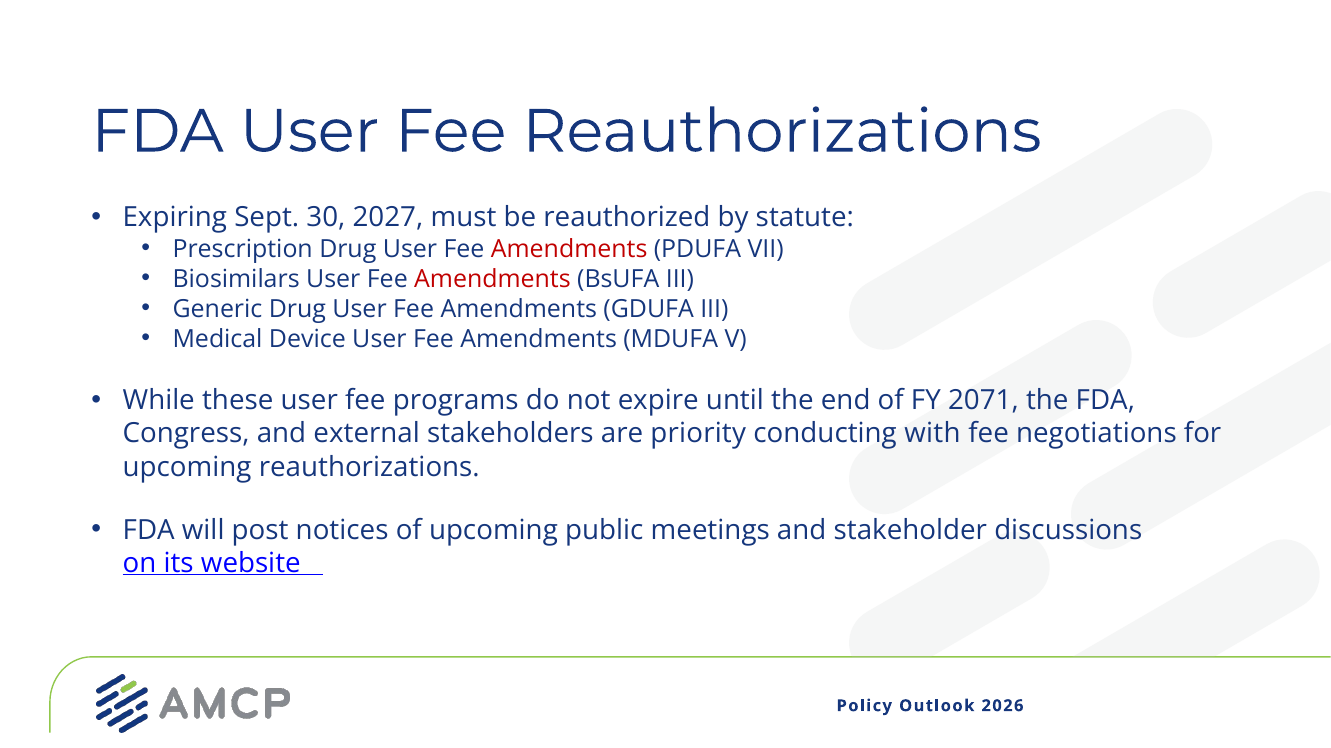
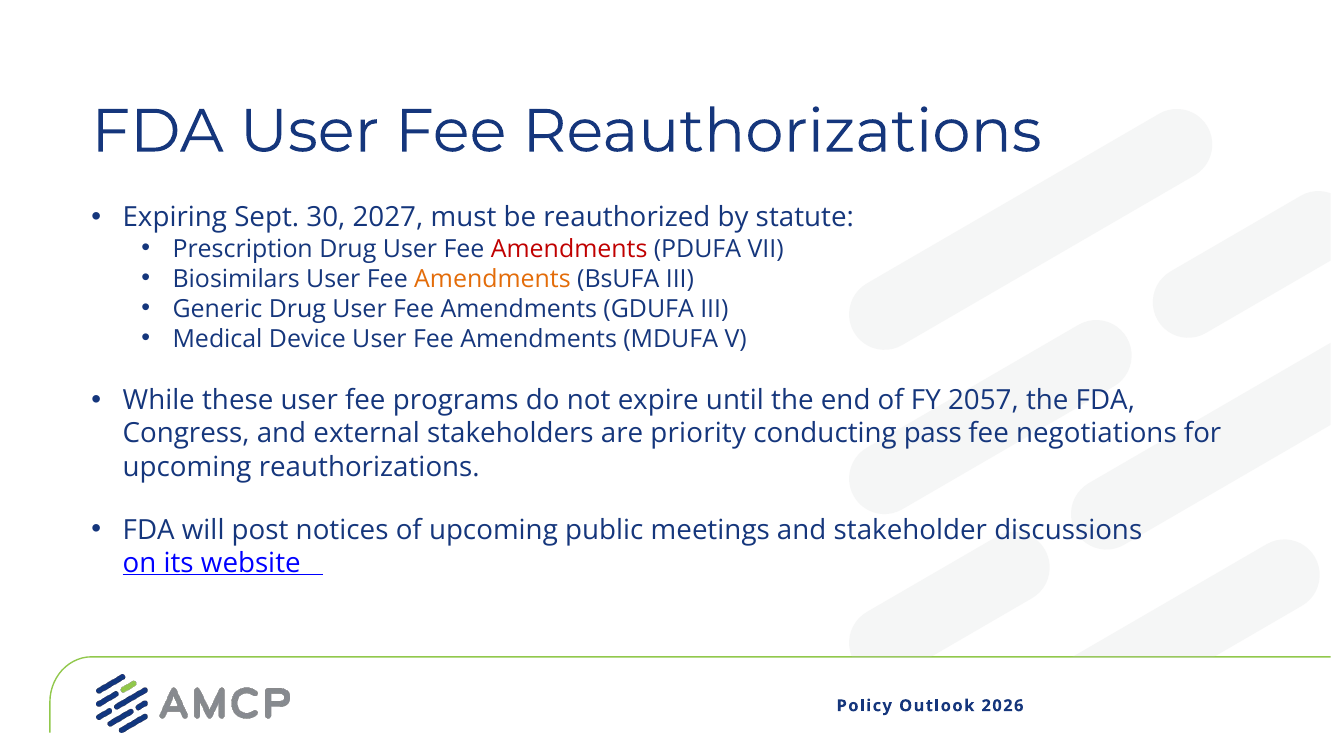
Amendments colour: red -> orange (492, 279)
2071: 2071 -> 2057 (983, 401)
with: with -> pass (933, 434)
